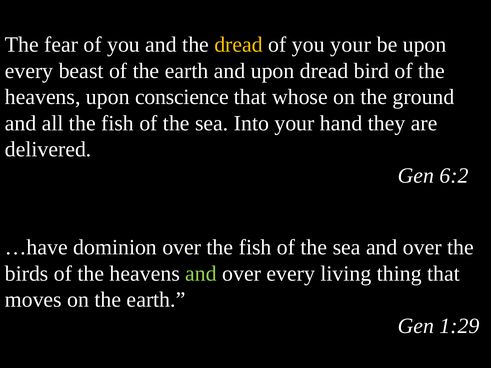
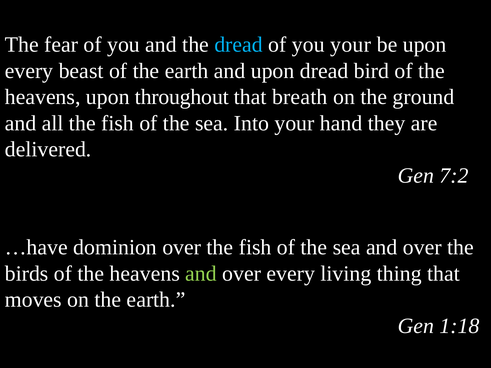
dread colour: yellow -> light blue (239, 45)
conscience: conscience -> throughout (182, 97)
whose: whose -> breath (300, 97)
6:2: 6:2 -> 7:2 (454, 176)
1:29: 1:29 -> 1:18 (459, 326)
